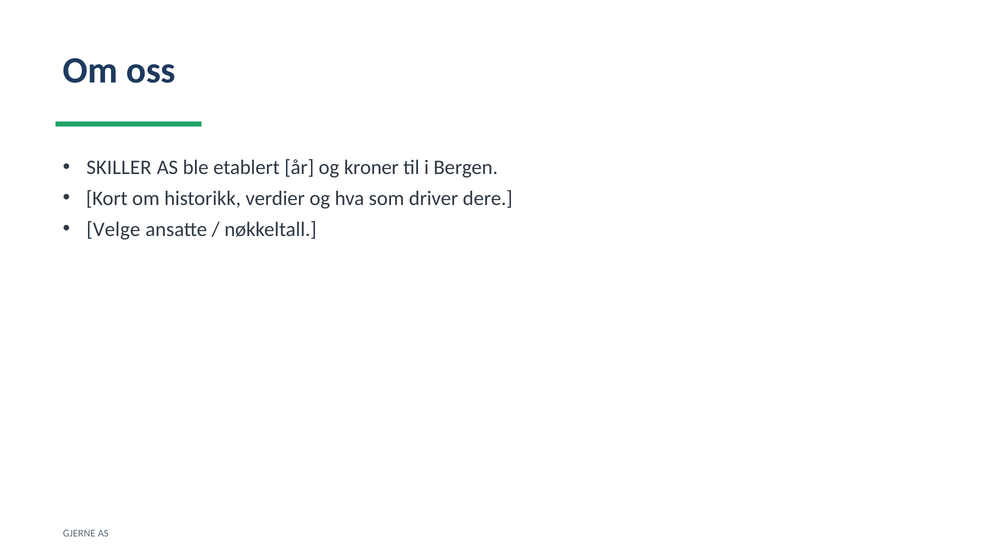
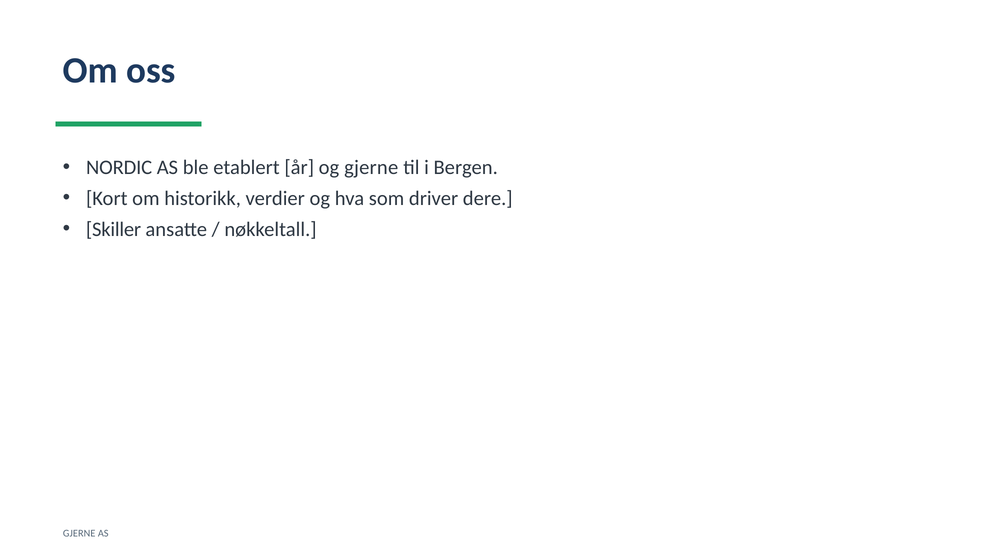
SKILLER: SKILLER -> NORDIC (119, 167)
og kroner: kroner -> gjerne (371, 167)
Velge: Velge -> Skiller (114, 229)
